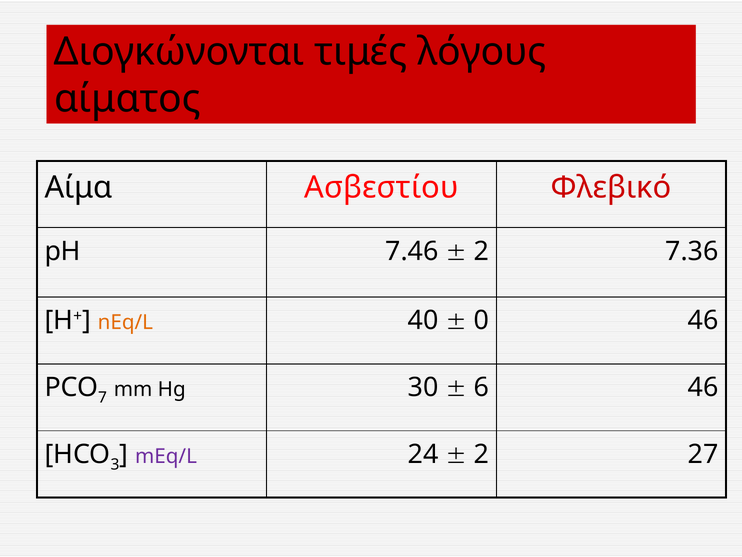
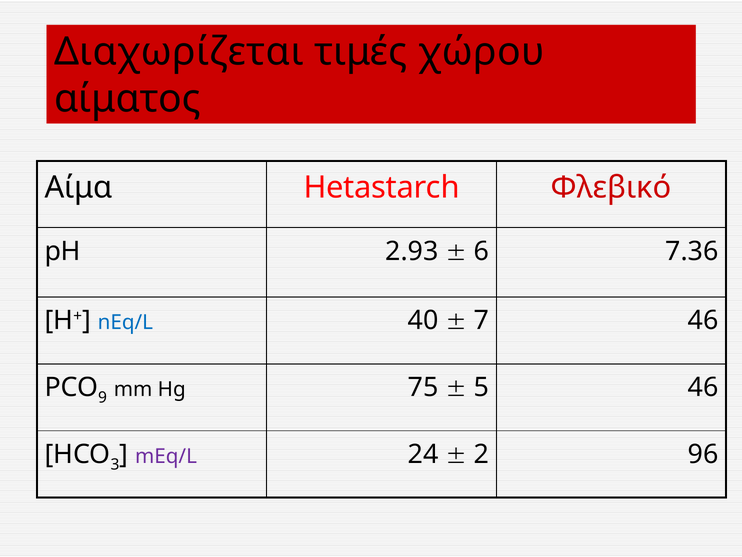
Διογκώνονται: Διογκώνονται -> Διαχωρίζεται (179, 52)
λόγους: λόγους -> χώρου (481, 52)
Ασβεστίου: Ασβεστίου -> Hetastarch (382, 187)
7.46: 7.46 -> 2.93 (412, 251)
2: 2 -> 6 (481, 251)
nEq/L colour: orange -> blue (125, 322)
0: 0 -> 7 (481, 320)
7: 7 -> 9 (103, 397)
30: 30 -> 75 (423, 387)
6: 6 -> 5 (481, 387)
27: 27 -> 96 (703, 454)
